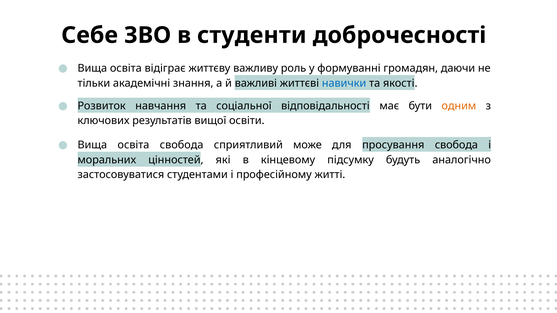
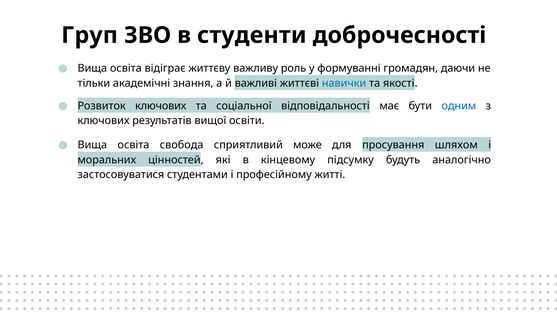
Себе: Себе -> Груп (90, 35)
Розвиток навчання: навчання -> ключових (161, 106)
одним colour: orange -> blue (459, 106)
просування свобода: свобода -> шляхом (456, 145)
